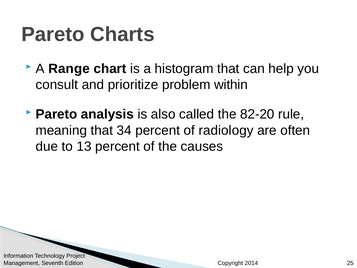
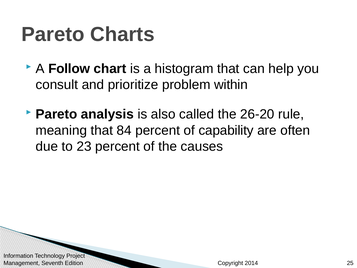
Range: Range -> Follow (69, 69)
82-20: 82-20 -> 26-20 (257, 114)
34: 34 -> 84 (124, 130)
radiology: radiology -> capability (226, 130)
13: 13 -> 23 (84, 146)
